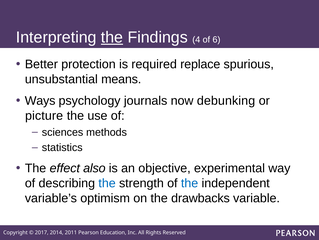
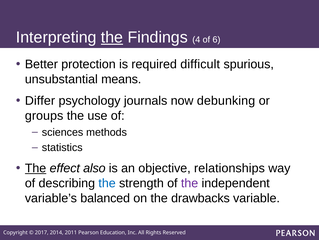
replace: replace -> difficult (200, 64)
Ways: Ways -> Differ (40, 101)
picture: picture -> groups (44, 115)
The underline: none -> present (36, 168)
experimental: experimental -> relationships (229, 168)
the colour: blue -> purple (190, 183)
optimism: optimism -> balanced (105, 198)
